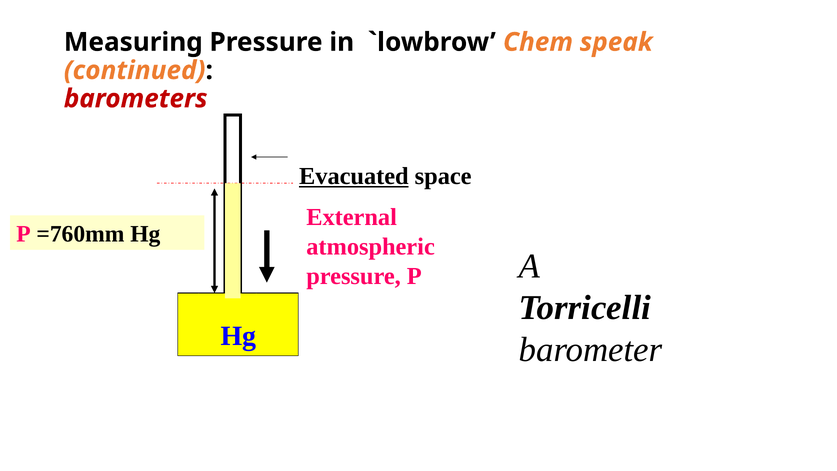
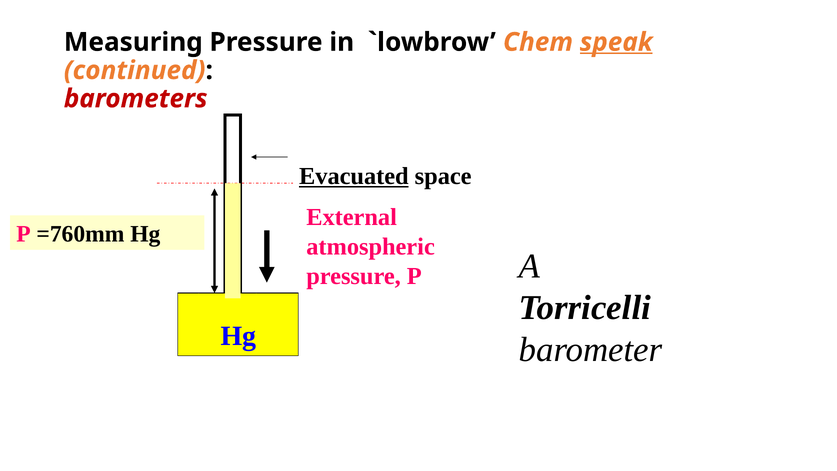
speak underline: none -> present (616, 42)
